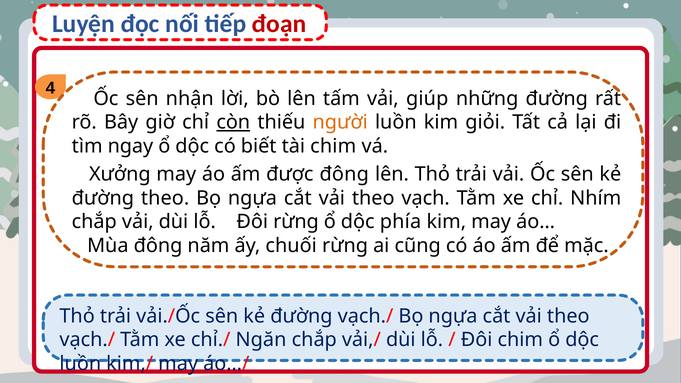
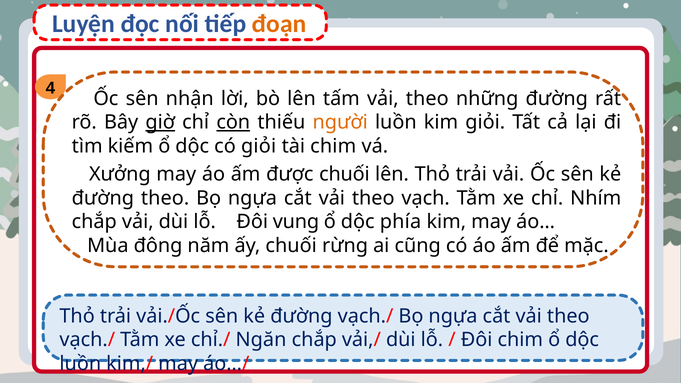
đoạn colour: red -> orange (279, 24)
tấm vải giúp: giúp -> theo (427, 98)
giờ underline: none -> present (160, 122)
ngay: ngay -> kiếm (130, 146)
có biết: biết -> giỏi (259, 146)
được đông: đông -> chuối (344, 174)
Đôi rừng: rừng -> vung (296, 222)
